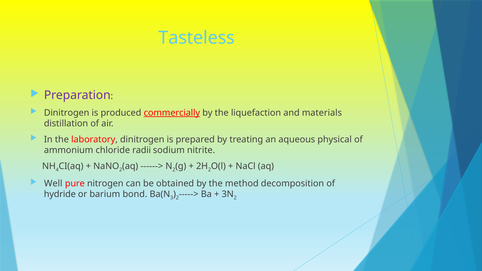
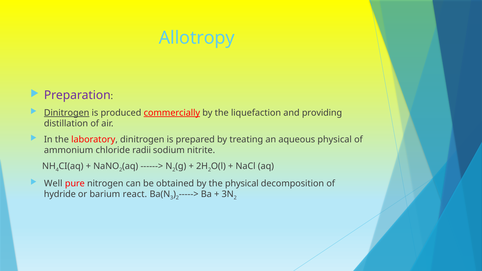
Tasteless: Tasteless -> Allotropy (197, 38)
Dinitrogen underline: none -> present (67, 113)
materials: materials -> providing (322, 113)
the method: method -> physical (242, 184)
bond: bond -> react (135, 194)
